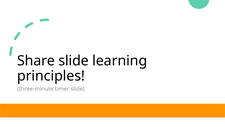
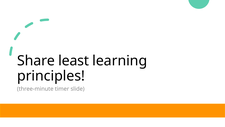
Share slide: slide -> least (74, 60)
